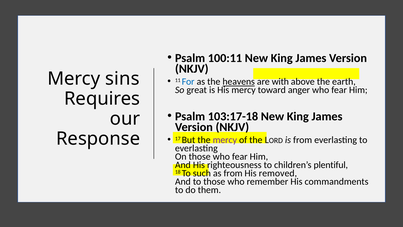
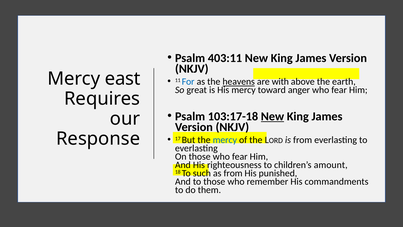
100:11: 100:11 -> 403:11 (225, 58)
sins: sins -> east (123, 79)
New underline: none -> present (273, 116)
mercy colour: purple -> blue (225, 140)
plentiful: plentiful -> amount (331, 165)
removed: removed -> punished (278, 173)
